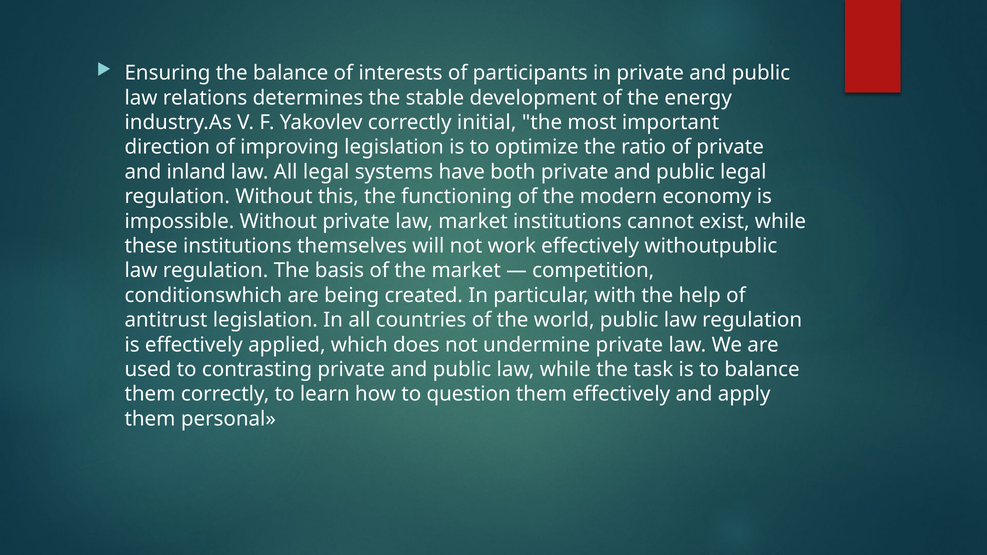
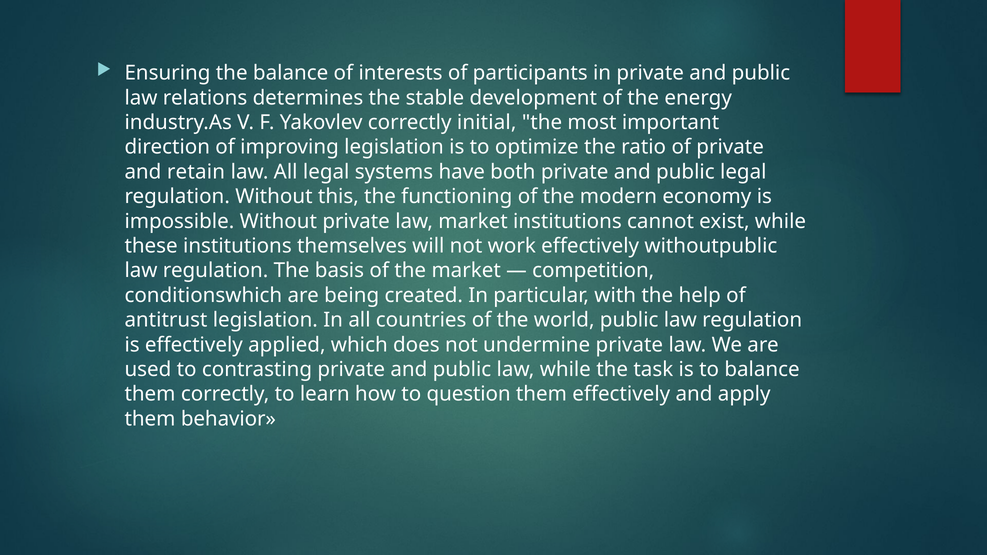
inland: inland -> retain (196, 172)
personal: personal -> behavior (228, 419)
